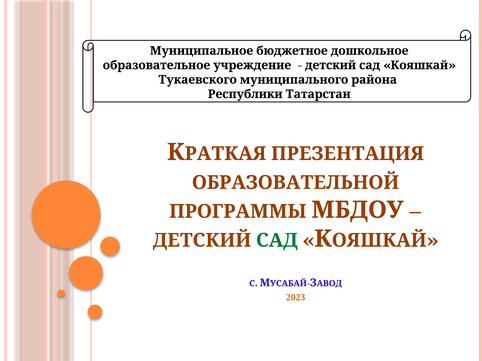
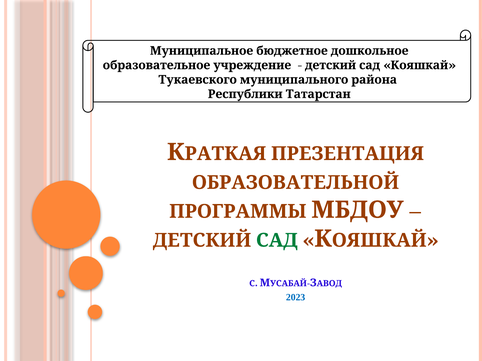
2023 colour: orange -> blue (296, 298)
